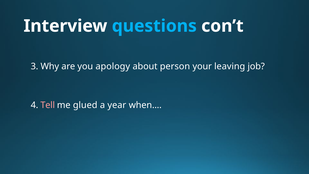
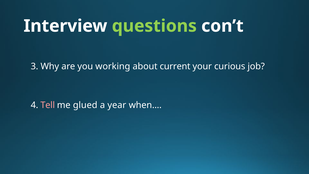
questions colour: light blue -> light green (154, 26)
apology: apology -> working (113, 66)
person: person -> current (175, 66)
leaving: leaving -> curious (230, 66)
